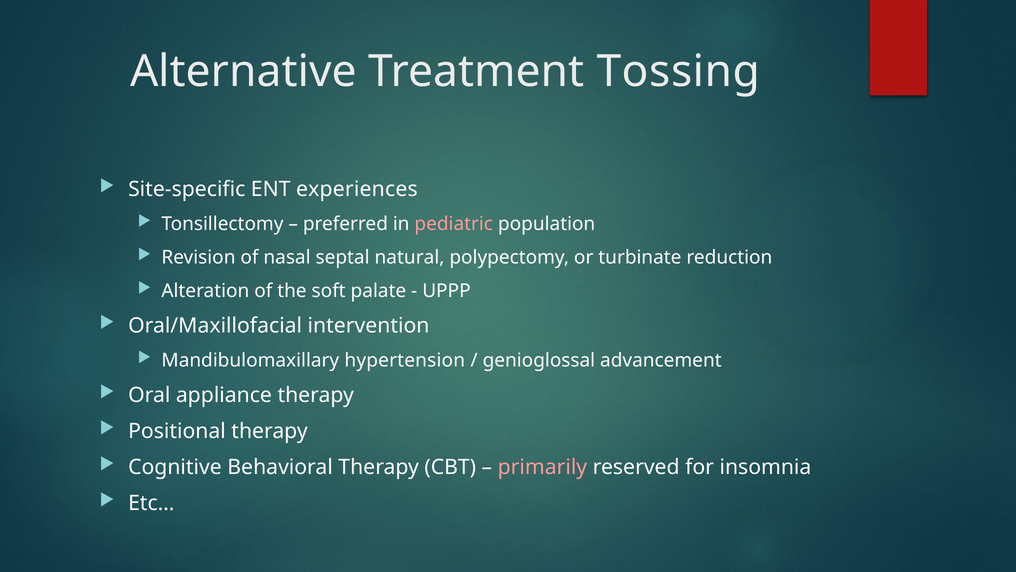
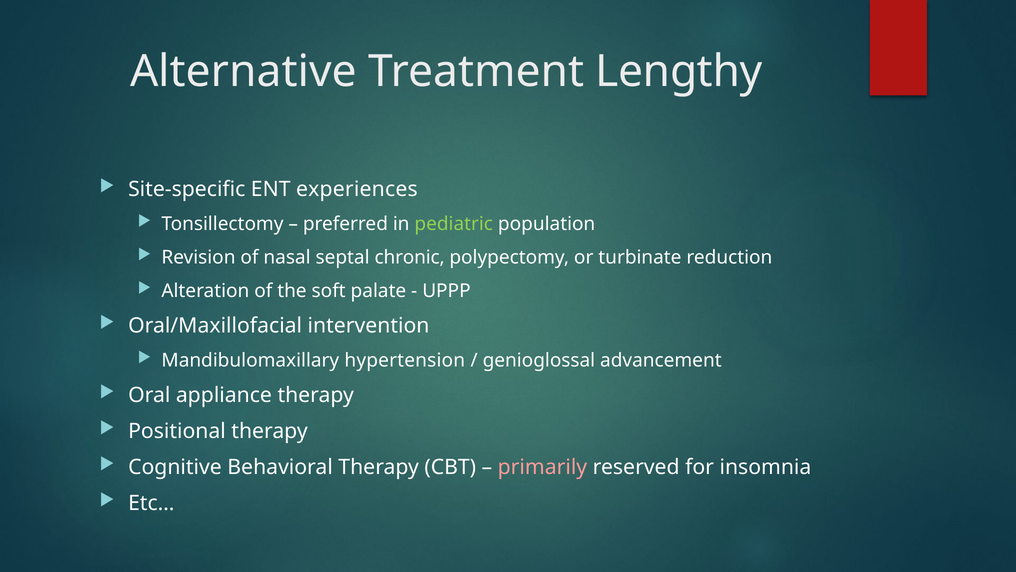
Tossing: Tossing -> Lengthy (679, 71)
pediatric colour: pink -> light green (454, 224)
natural: natural -> chronic (410, 257)
